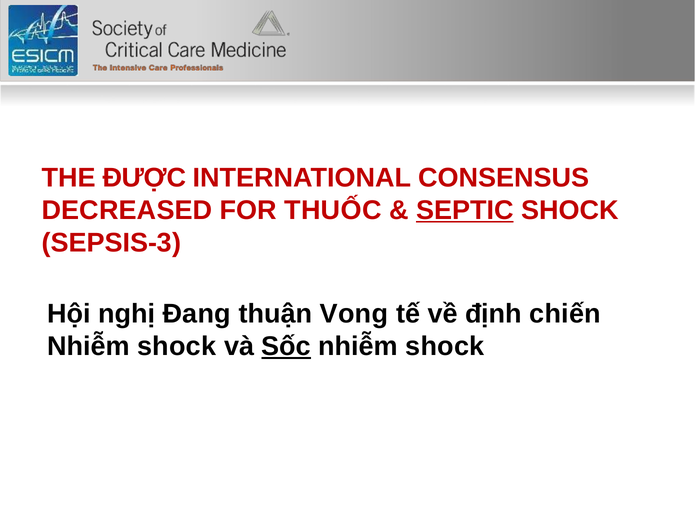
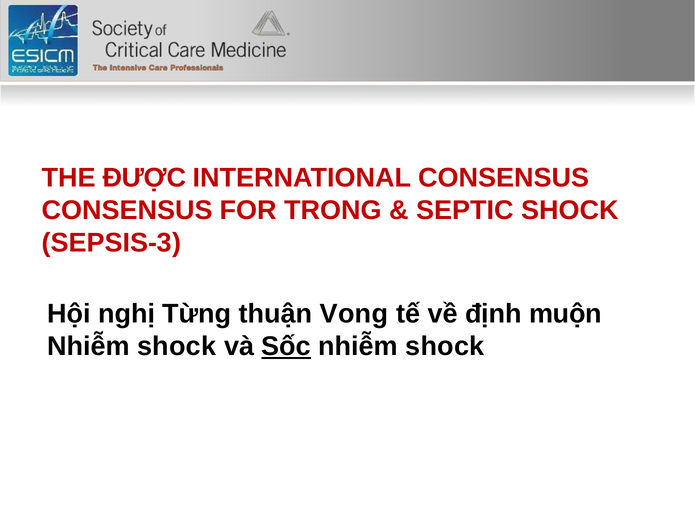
DECREASED: DECREASED -> CONSENSUS (127, 210)
THUỐC: THUỐC -> TRONG (333, 210)
SEPTIC underline: present -> none (465, 210)
Đang: Đang -> Từng (197, 314)
chiến: chiến -> muộn (565, 314)
